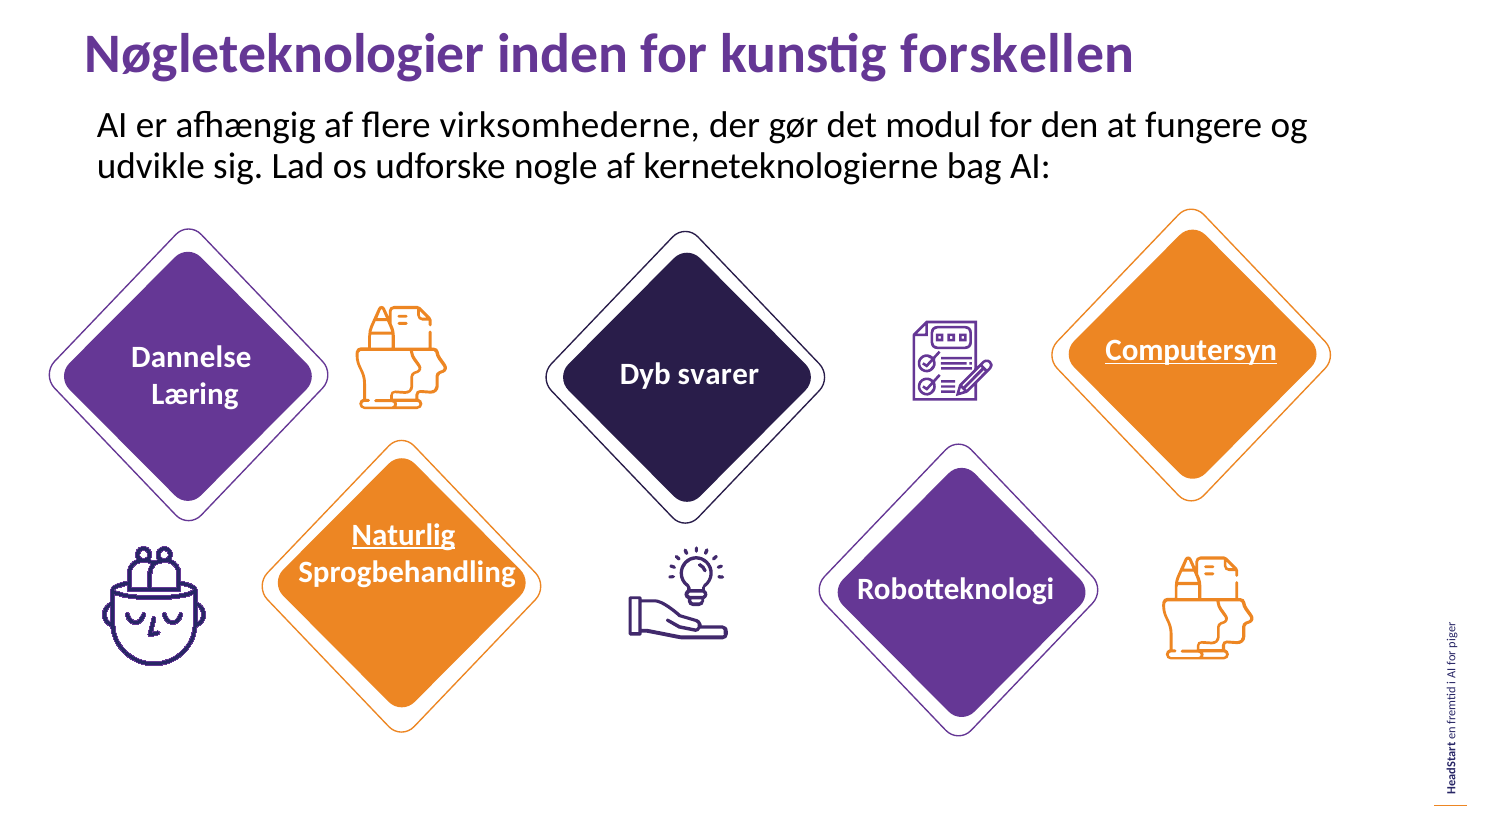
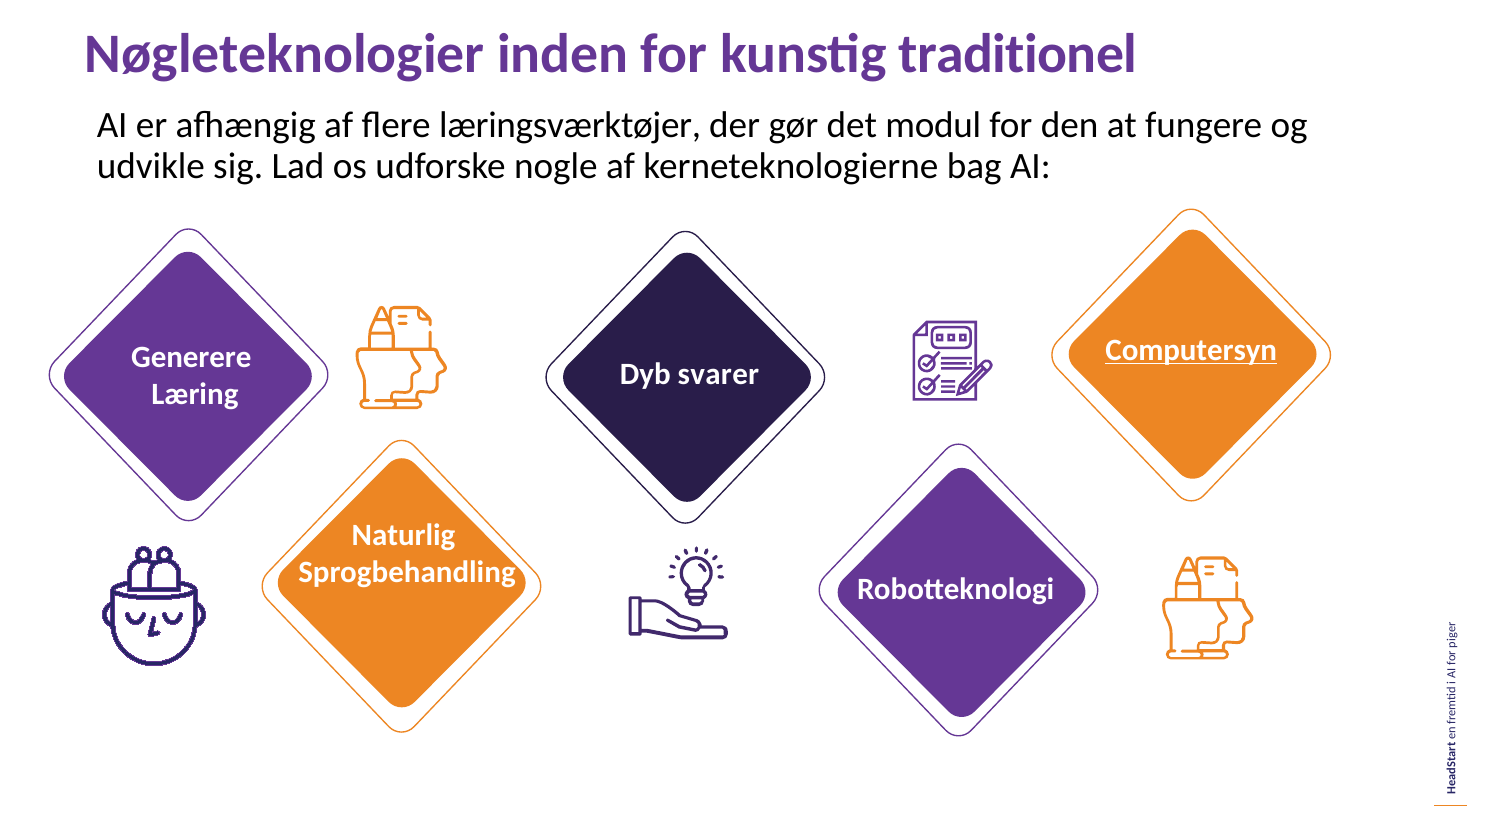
forskellen: forskellen -> traditionel (1018, 55)
virksomhederne: virksomhederne -> læringsværktøjer (570, 126)
Dannelse: Dannelse -> Generere (191, 357)
Naturlig underline: present -> none (404, 535)
